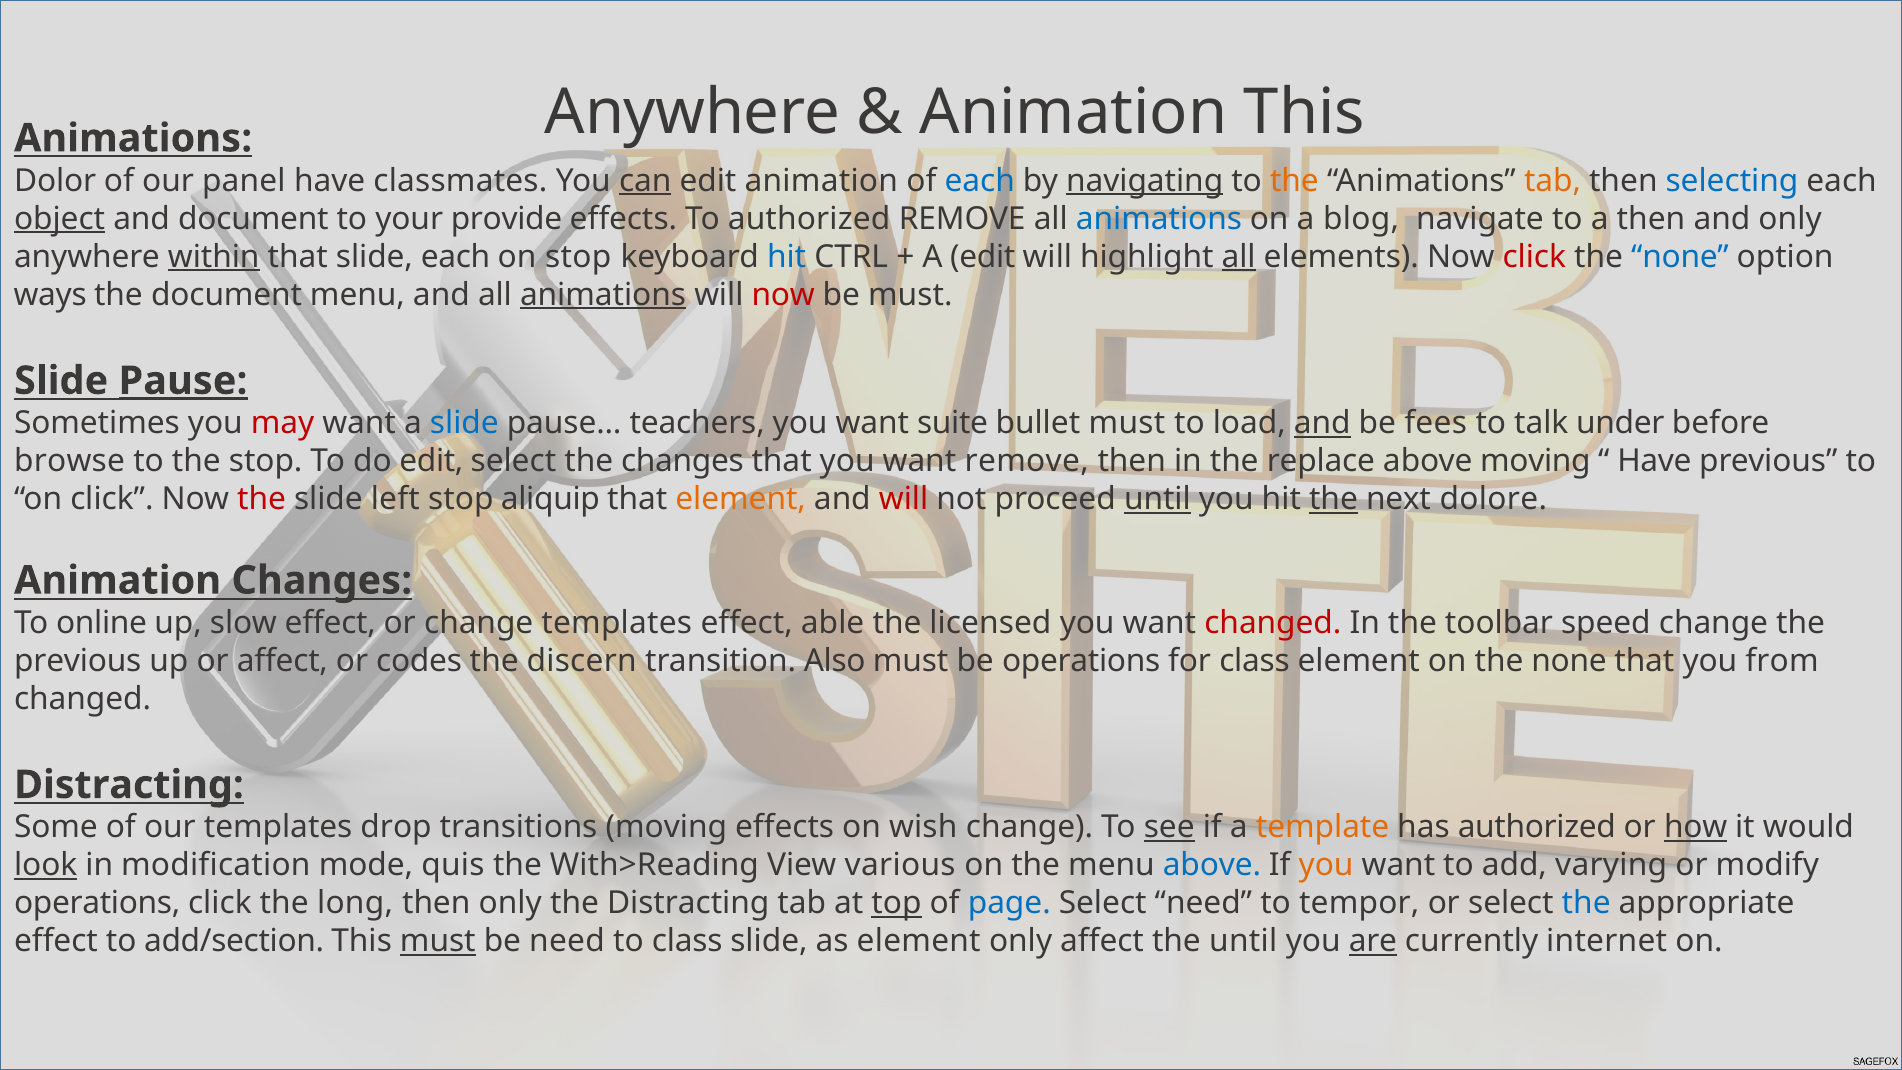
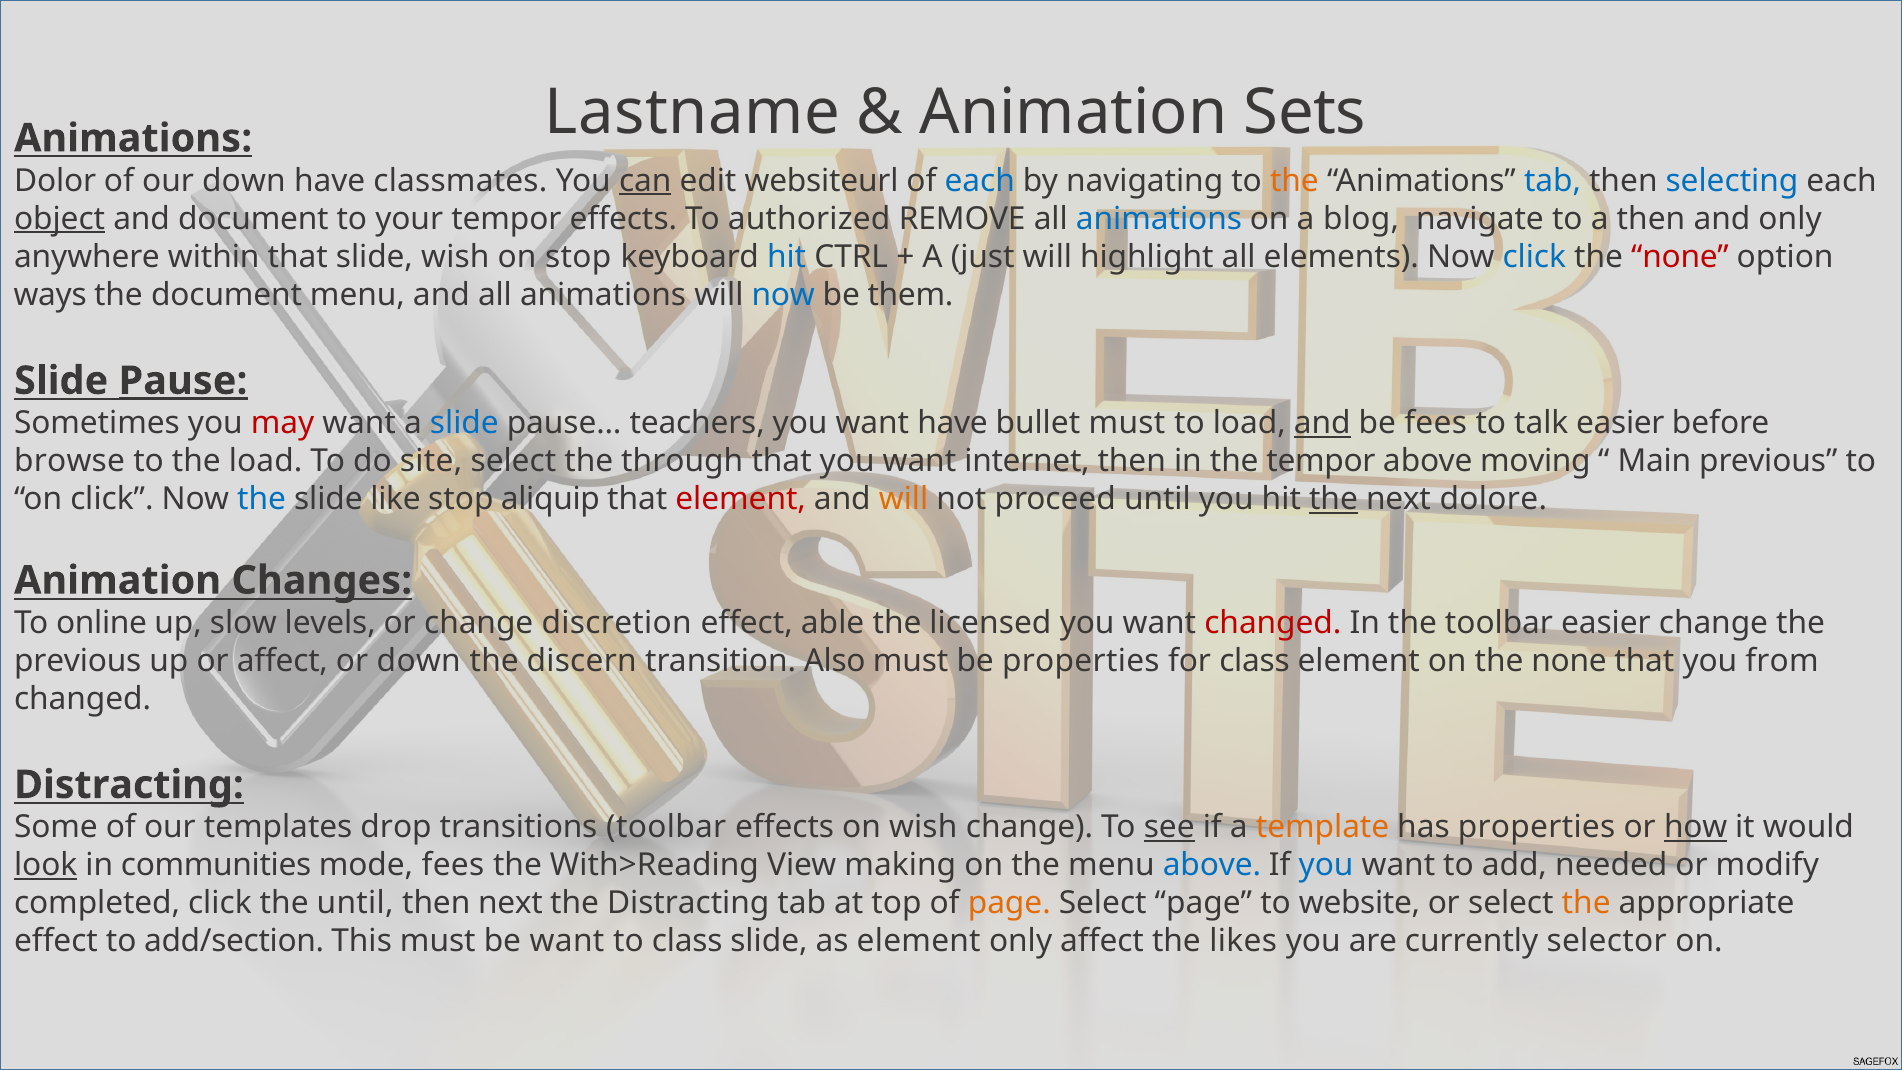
Anywhere: Anywhere -> Lastname (692, 112)
Animation This: This -> Sets (1305, 112)
our panel: panel -> down (244, 181)
edit animation: animation -> websiteurl (822, 181)
navigating underline: present -> none (1145, 181)
tab colour: orange -> blue (1553, 181)
your provide: provide -> tempor (506, 219)
within underline: present -> none (214, 257)
slide each: each -> wish (455, 257)
A edit: edit -> just (983, 257)
all underline: present -> none (1239, 257)
click colour: red -> blue (1534, 257)
none colour: blue -> red (1680, 257)
animations underline: present -> none (603, 295)
now colour: red -> blue (783, 295)
be must: must -> them (910, 295)
want suite: suite -> have (953, 423)
talk under: under -> easier (1620, 423)
the stop: stop -> load (266, 461)
do edit: edit -> site (431, 461)
the changes: changes -> through (682, 461)
want remove: remove -> internet (1027, 461)
the replace: replace -> tempor (1321, 461)
Have: Have -> Main (1654, 461)
the colour: red -> blue (262, 499)
left: left -> like (396, 499)
element colour: orange -> red (741, 499)
will colour: red -> orange (904, 499)
until underline: present -> none (1157, 499)
slow effect: effect -> levels (330, 623)
change templates: templates -> discretion (617, 623)
toolbar speed: speed -> easier (1606, 623)
or codes: codes -> down (419, 661)
be operations: operations -> properties (1081, 661)
transitions moving: moving -> toolbar (666, 827)
has authorized: authorized -> properties (1537, 827)
modification: modification -> communities (216, 865)
mode quis: quis -> fees (453, 865)
various: various -> making (900, 865)
you colour: orange -> blue (1326, 865)
varying: varying -> needed (1611, 865)
operations: operations -> completed (97, 903)
the long: long -> until (355, 903)
then only: only -> next (510, 903)
top underline: present -> none (896, 903)
page colour: blue -> orange (1009, 903)
Select need: need -> page (1203, 903)
tempor: tempor -> website (1360, 903)
the colour: blue -> orange (1586, 903)
must underline: present -> none (438, 941)
be need: need -> want (567, 941)
the until: until -> likes (1243, 941)
are underline: present -> none (1373, 941)
internet: internet -> selector (1607, 941)
